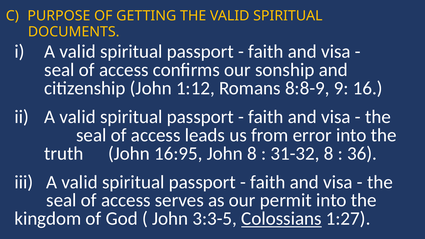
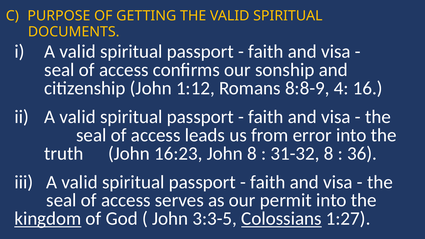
9: 9 -> 4 (341, 88)
16:95: 16:95 -> 16:23 (178, 153)
kingdom underline: none -> present (48, 219)
